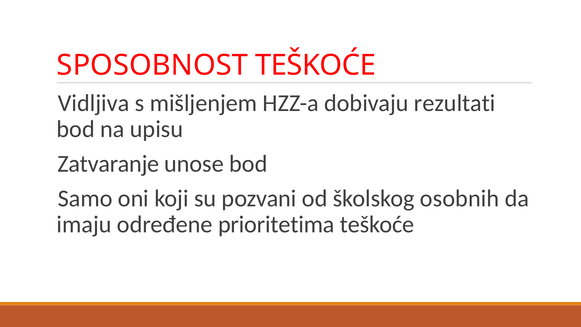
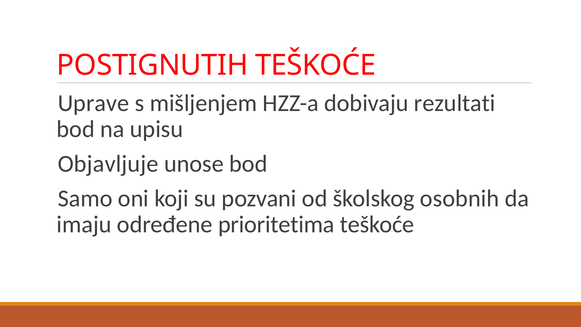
SPOSOBNOST: SPOSOBNOST -> POSTIGNUTIH (152, 65)
Vidljiva: Vidljiva -> Uprave (94, 103)
Zatvaranje: Zatvaranje -> Objavljuje (108, 164)
